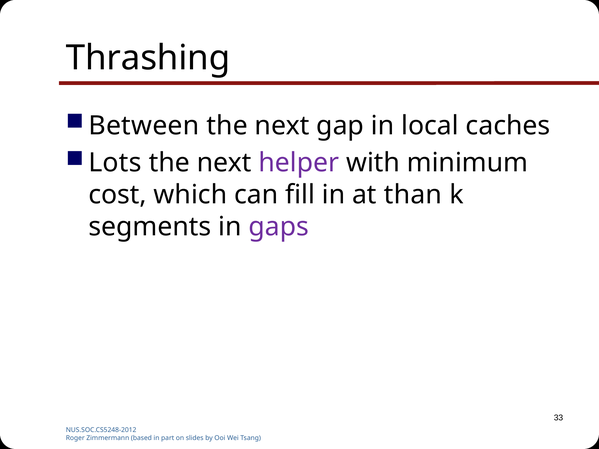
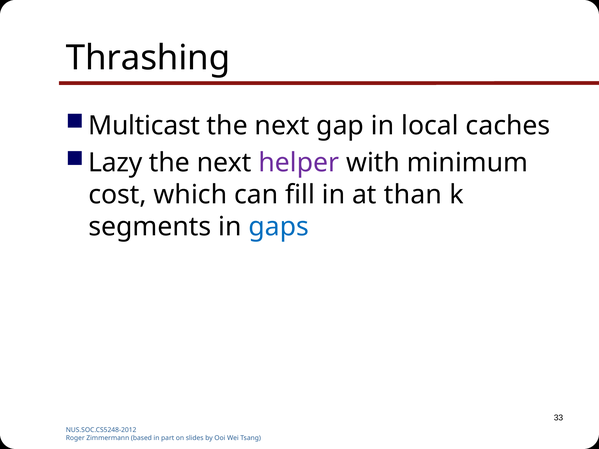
Between: Between -> Multicast (144, 126)
Lots: Lots -> Lazy (115, 163)
gaps colour: purple -> blue (279, 227)
